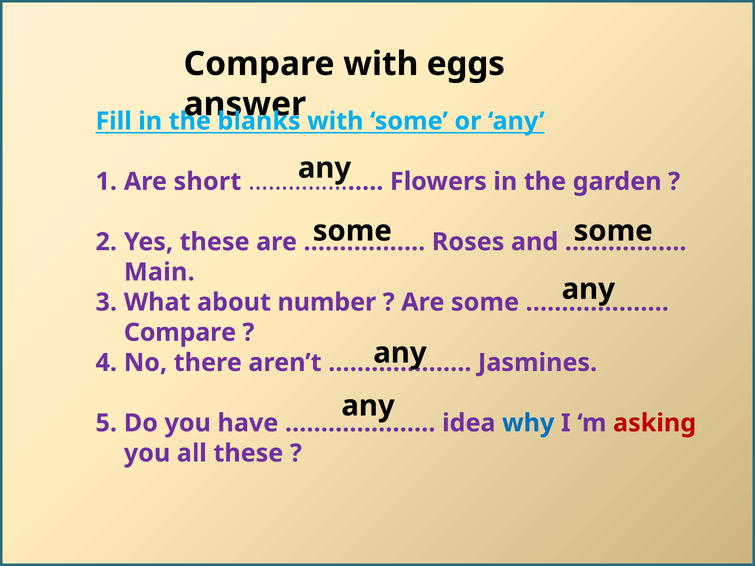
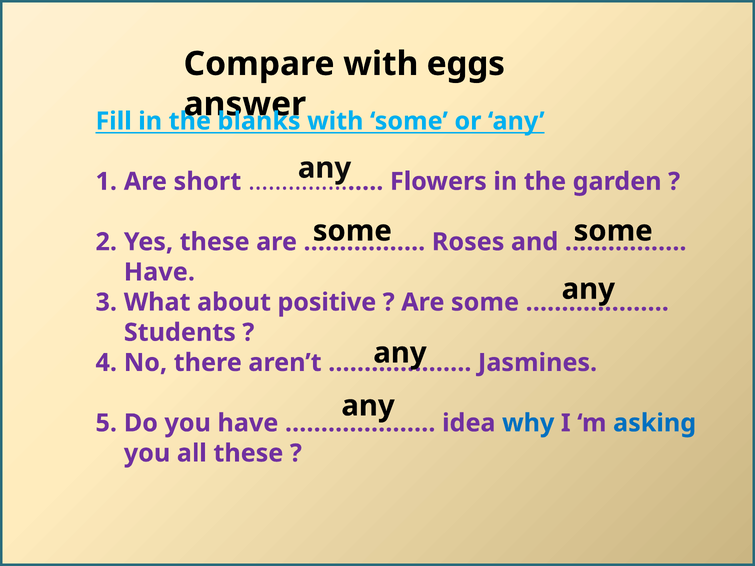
Main: Main -> Have (159, 272)
number: number -> positive (327, 302)
Compare: Compare -> Students (180, 333)
asking colour: red -> blue (655, 423)
